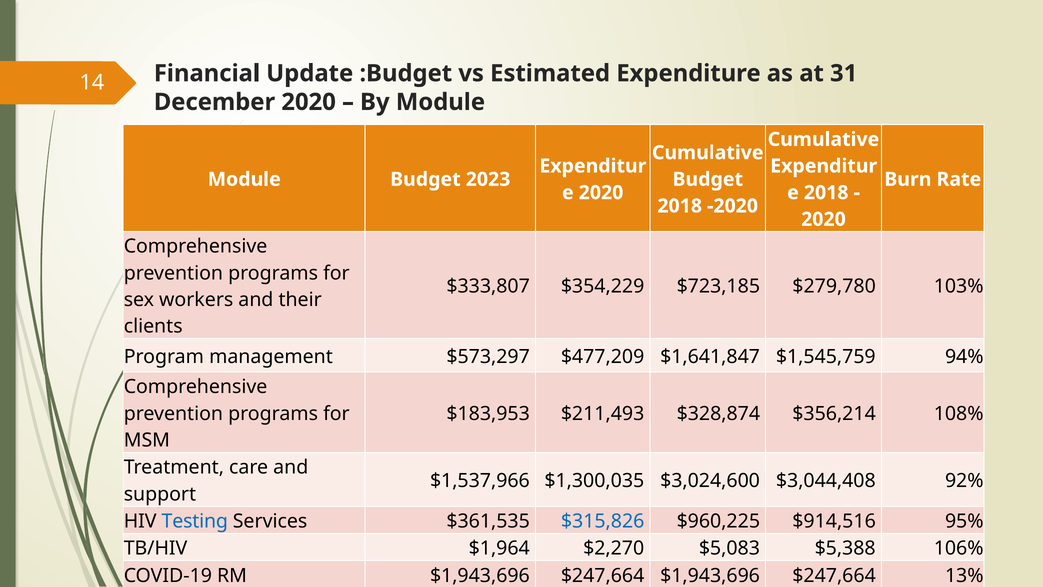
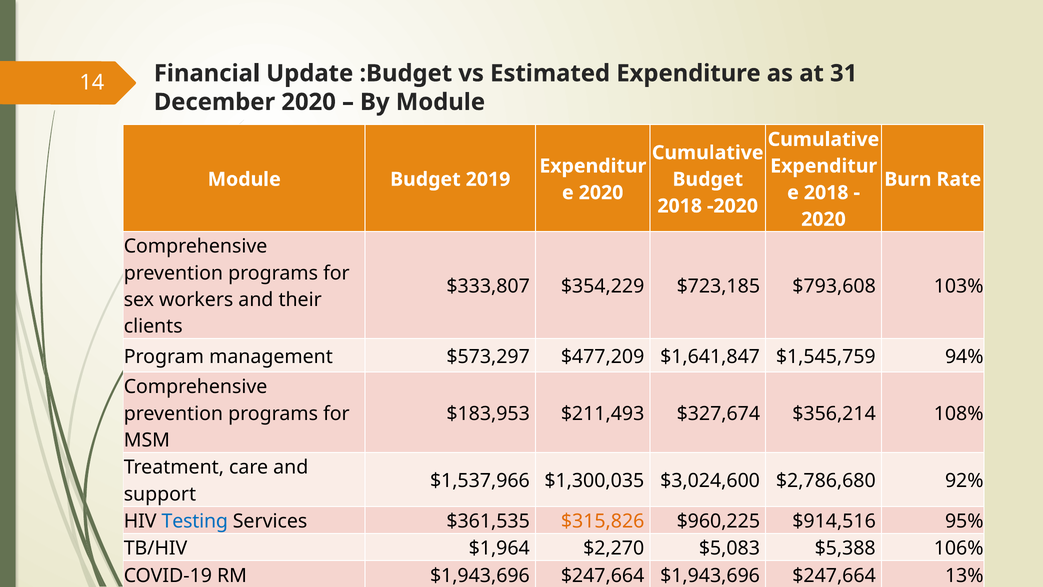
2023: 2023 -> 2019 (488, 179)
$279,780: $279,780 -> $793,608 (834, 286)
$328,874: $328,874 -> $327,674 (718, 413)
$3,044,408: $3,044,408 -> $2,786,680 (826, 481)
$315,826 colour: blue -> orange (603, 521)
